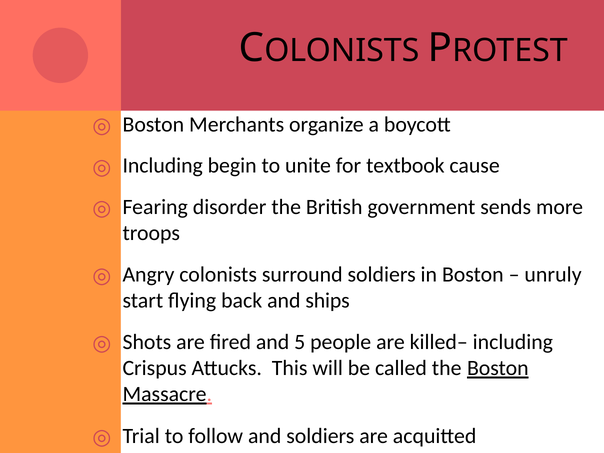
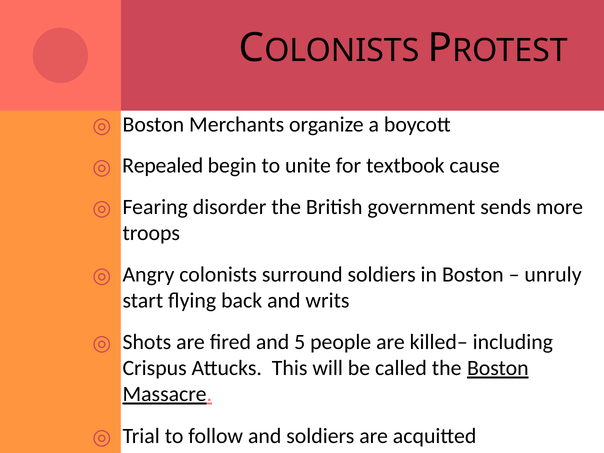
Including: Including -> Repealed (163, 166)
ships: ships -> writs (327, 301)
